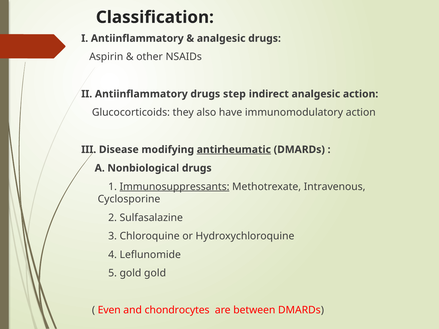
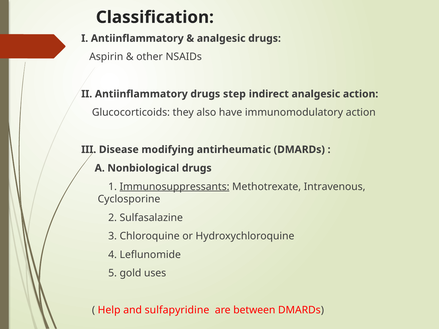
antirheumatic underline: present -> none (234, 150)
gold gold: gold -> uses (155, 273)
Even: Even -> Help (109, 310)
chondrocytes: chondrocytes -> sulfapyridine (177, 310)
